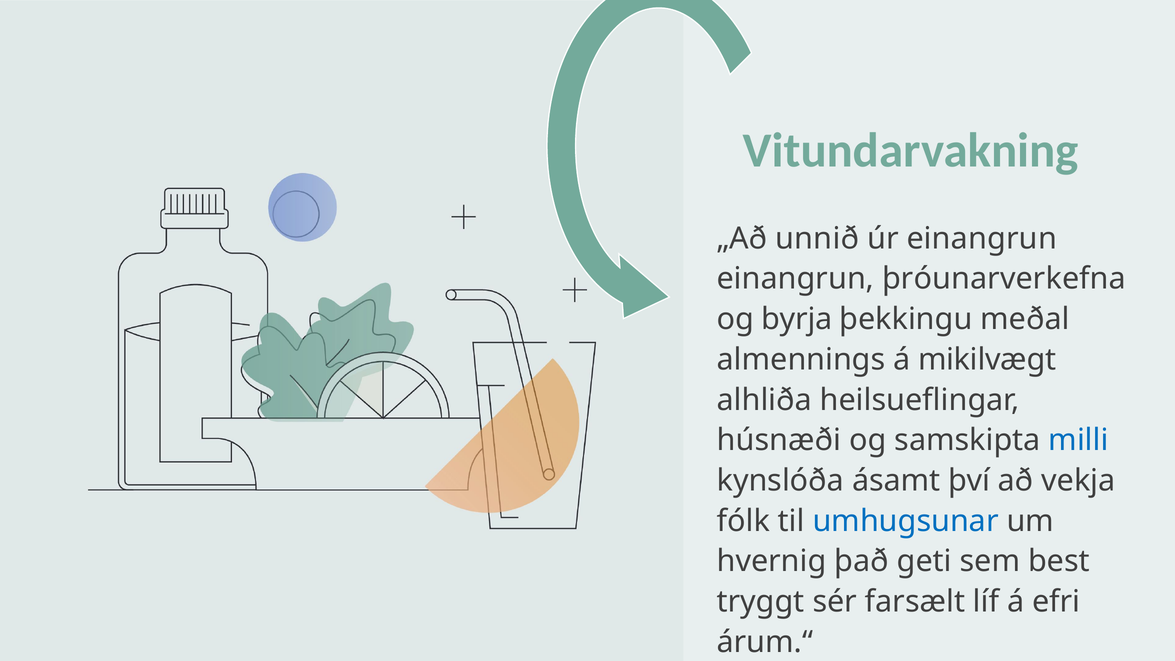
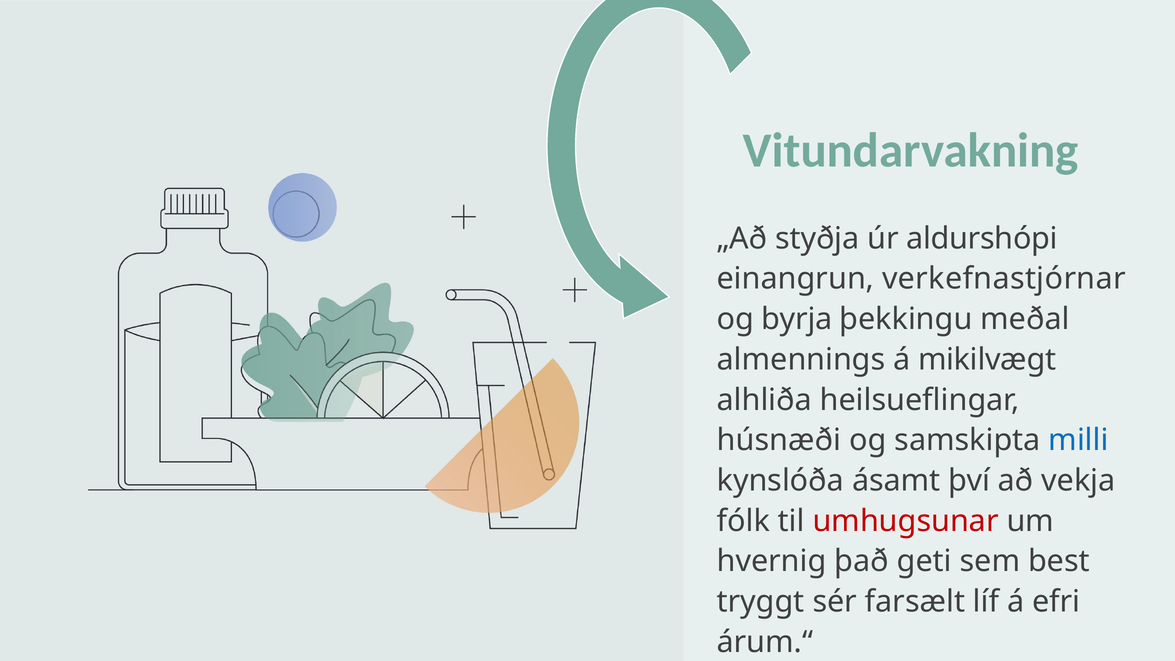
unnið: unnið -> styðja (817, 238)
úr einangrun: einangrun -> aldurshópi (982, 238)
þróunarverkefna: þróunarverkefna -> verkefnastjórnar (1004, 279)
umhugsunar colour: blue -> red (906, 521)
